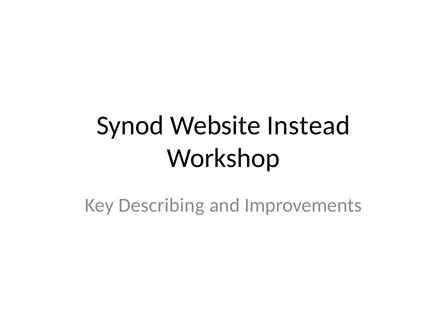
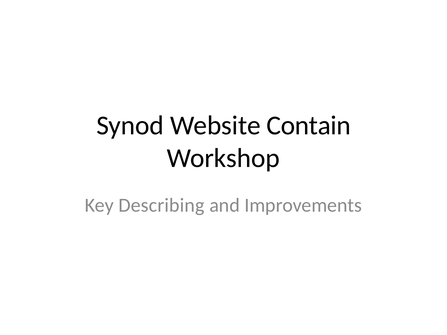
Instead: Instead -> Contain (309, 126)
